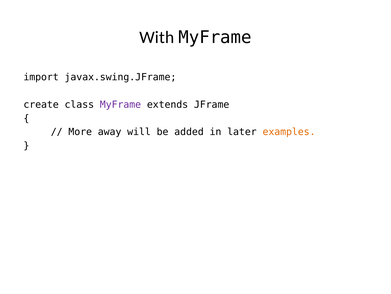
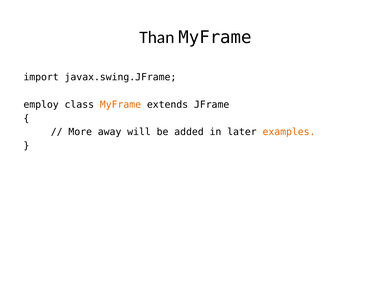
With: With -> Than (157, 37)
create: create -> employ (41, 104)
MyFrame colour: purple -> orange (120, 104)
